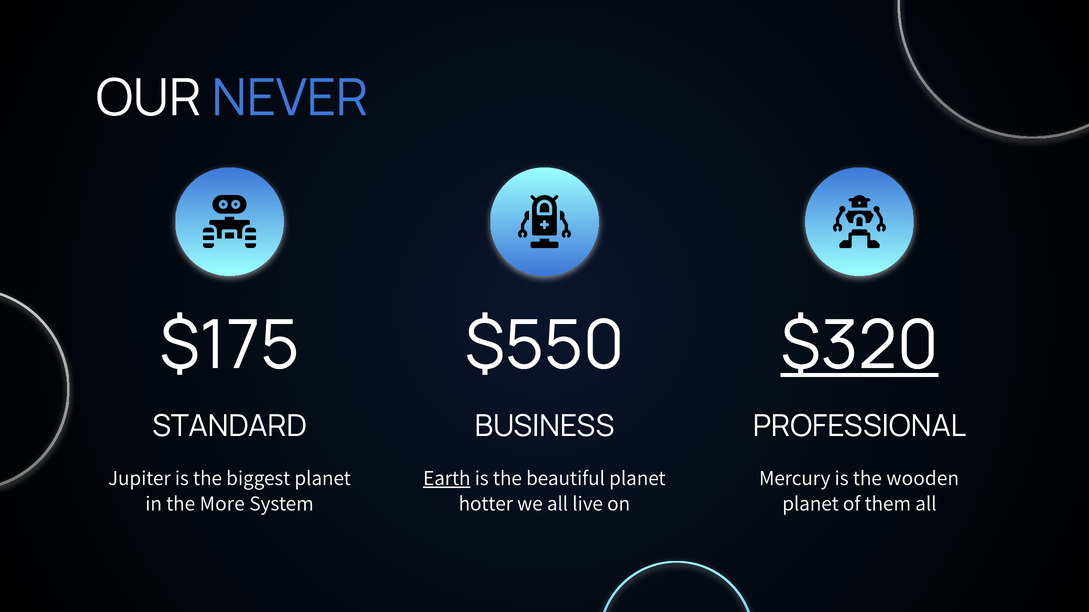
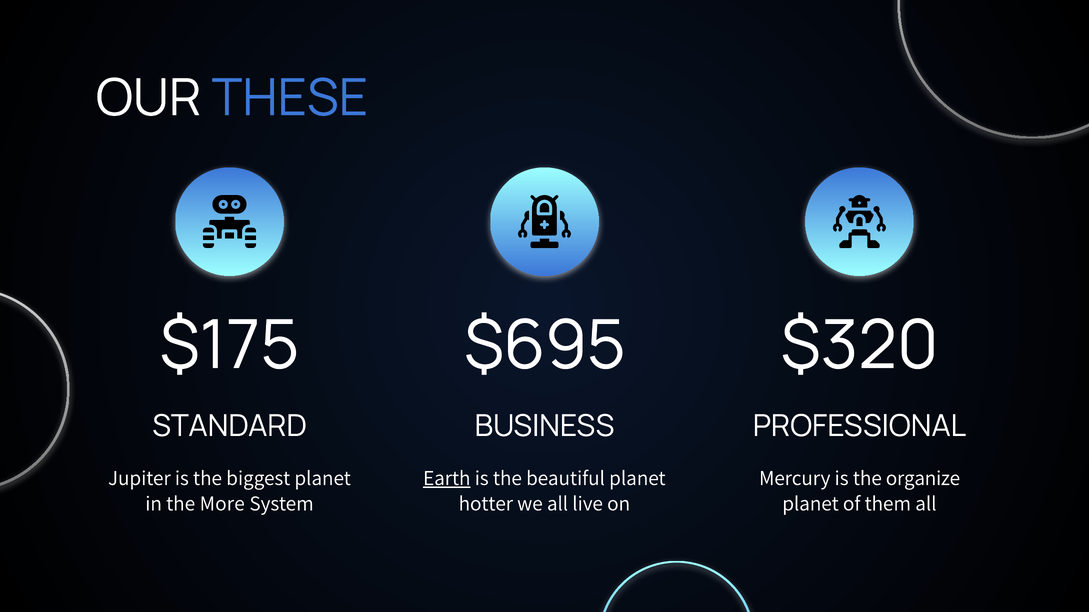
NEVER: NEVER -> THESE (290, 98)
$550: $550 -> $695 (545, 346)
$320 underline: present -> none (860, 346)
wooden: wooden -> organize (923, 478)
